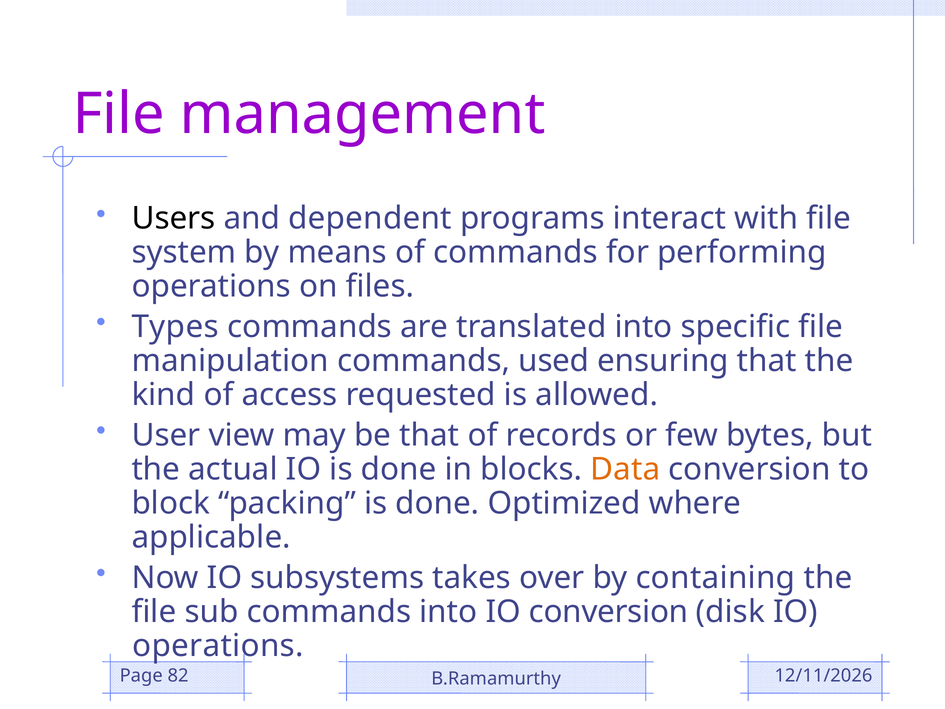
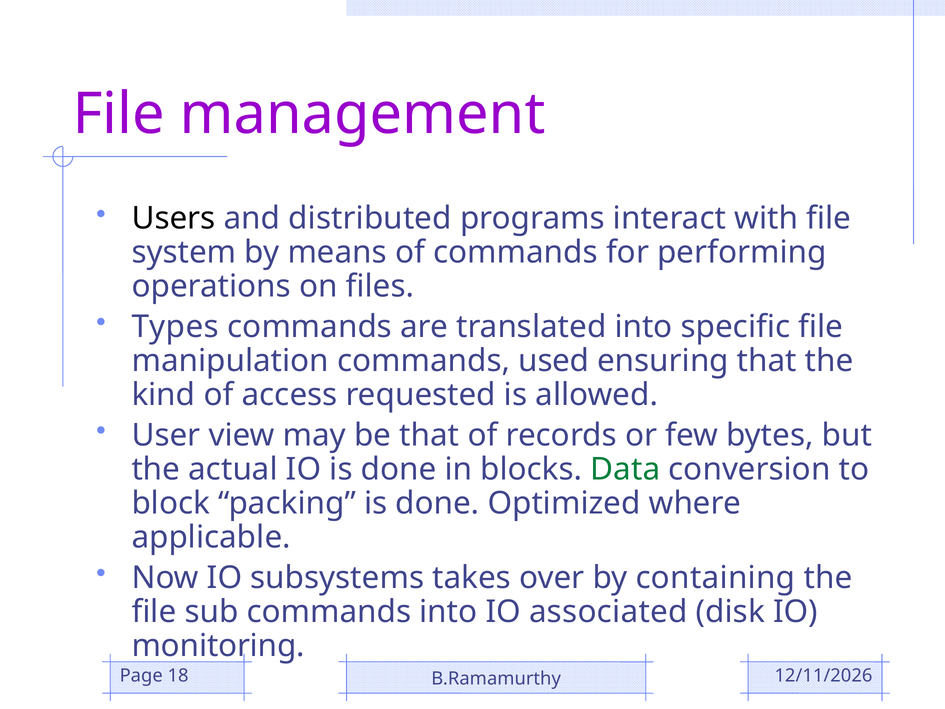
dependent: dependent -> distributed (370, 218)
Data colour: orange -> green (625, 469)
IO conversion: conversion -> associated (608, 611)
operations: operations -> monitoring (218, 645)
82: 82 -> 18 (178, 676)
